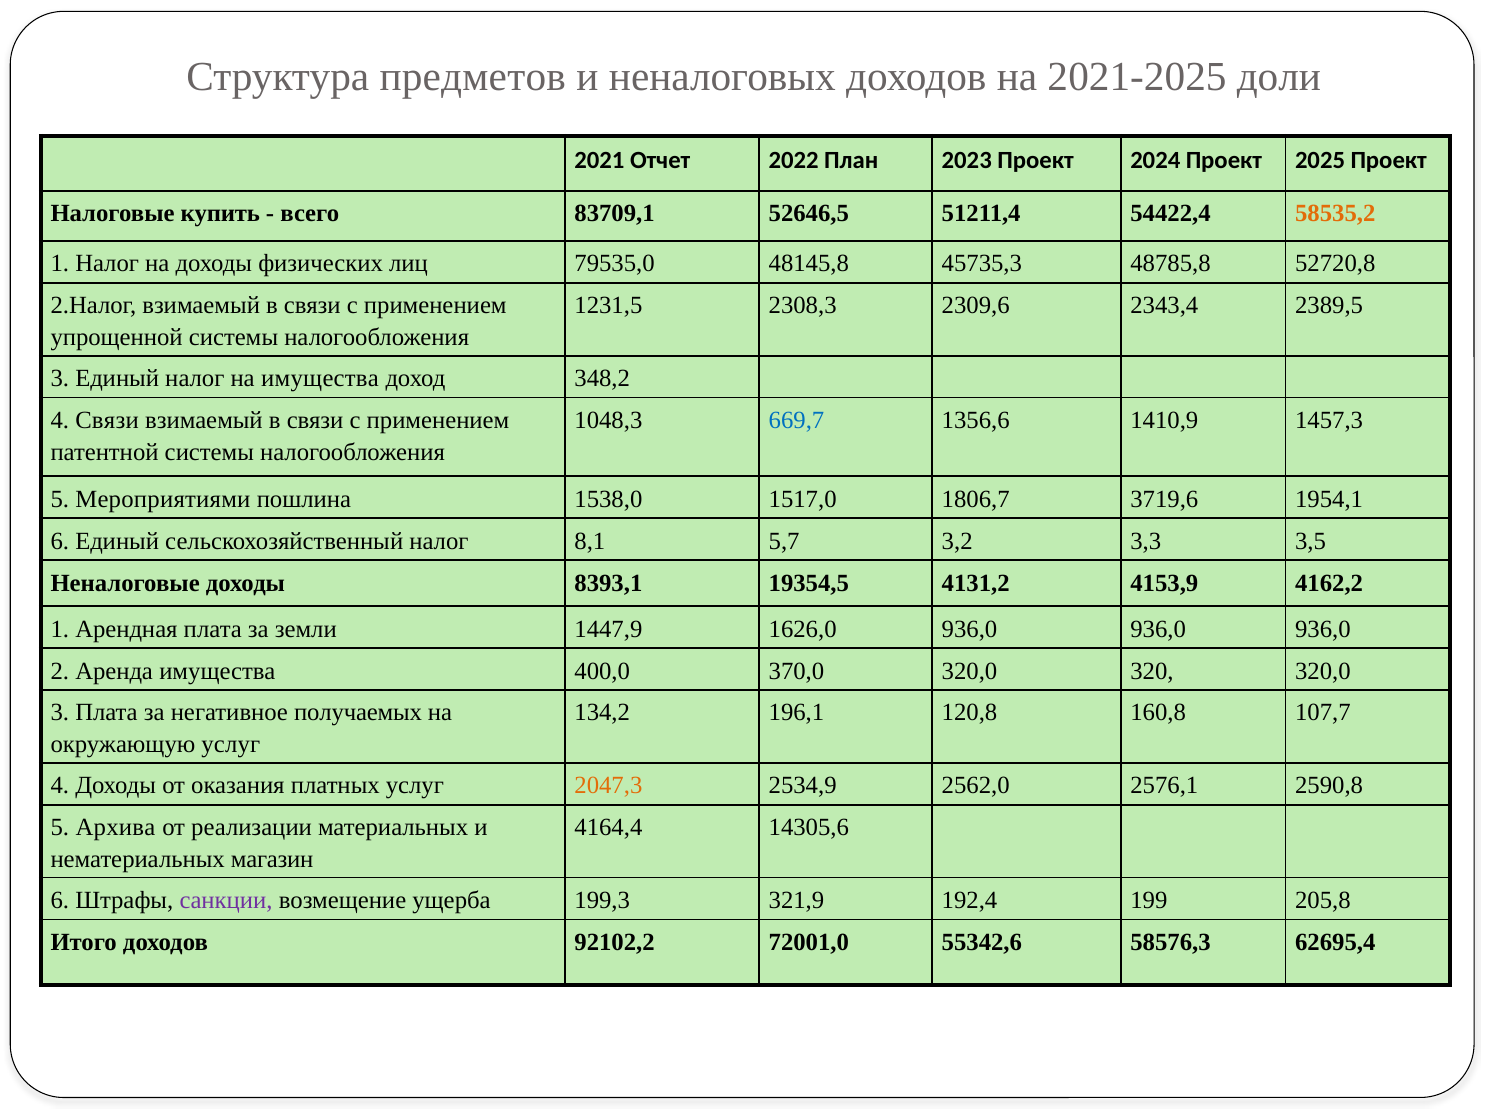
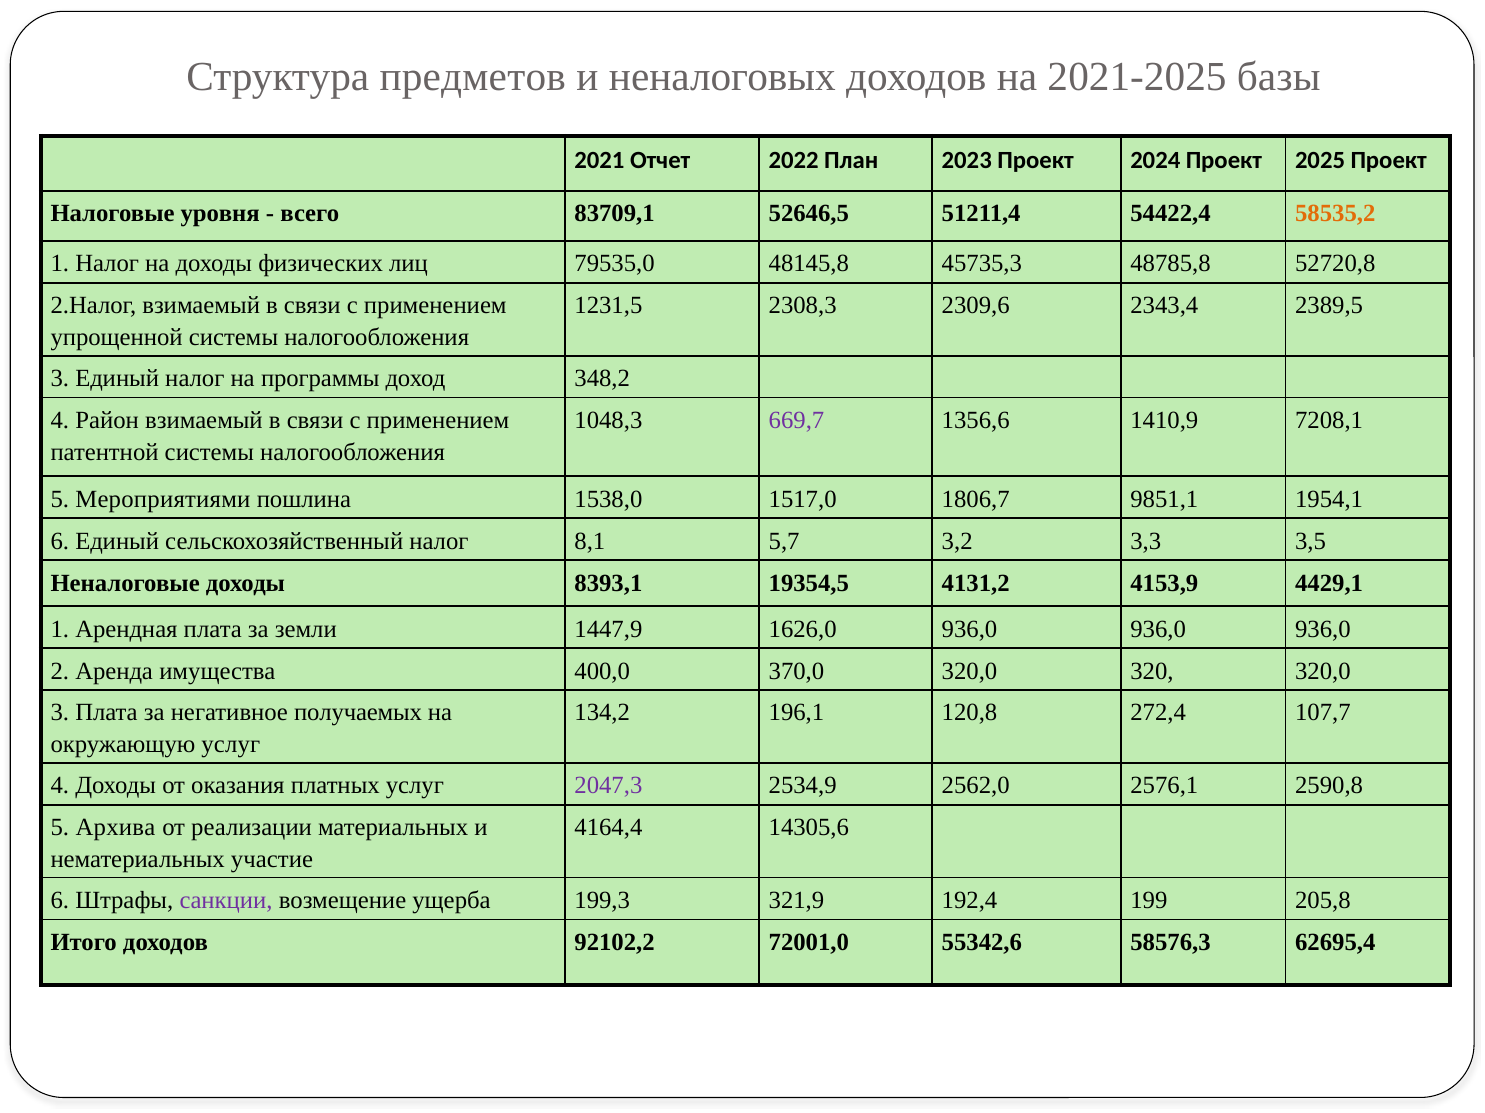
доли: доли -> базы (1279, 77)
купить: купить -> уровня (220, 214)
на имущества: имущества -> программы (320, 379)
4 Связи: Связи -> Район (107, 421)
669,7 colour: blue -> purple (796, 421)
1457,3: 1457,3 -> 7208,1 (1329, 421)
3719,6: 3719,6 -> 9851,1 (1164, 499)
4162,2: 4162,2 -> 4429,1 (1329, 583)
160,8: 160,8 -> 272,4 (1158, 713)
2047,3 colour: orange -> purple (608, 786)
магазин: магазин -> участие (272, 860)
